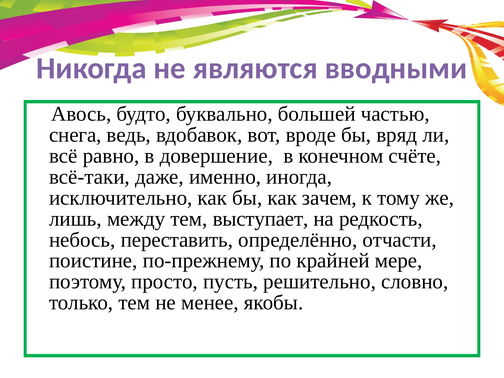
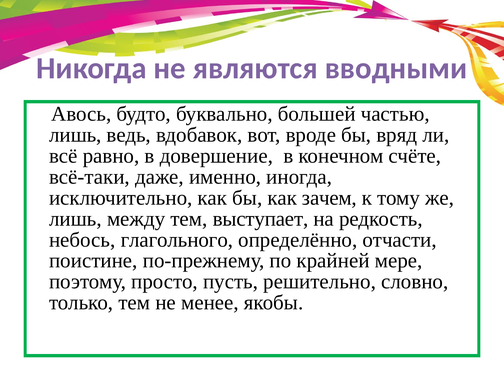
снега: снега -> лишь (75, 135)
переставить: переставить -> глагольного (177, 240)
